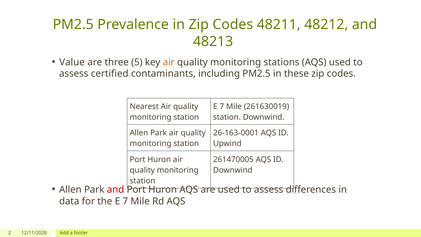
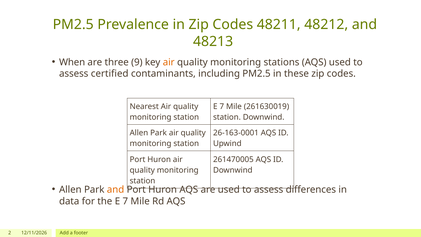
Value: Value -> When (72, 62)
5: 5 -> 9 (137, 62)
and colour: red -> orange (116, 189)
